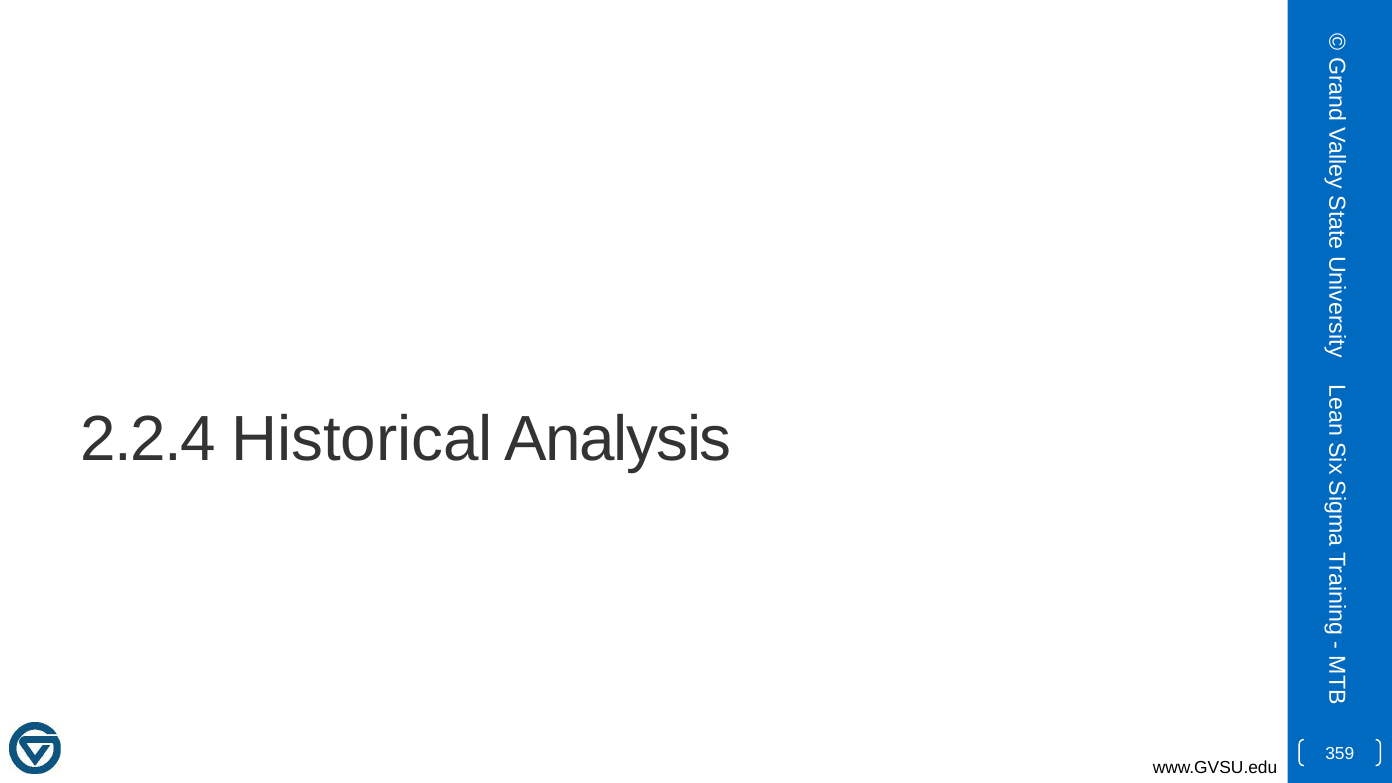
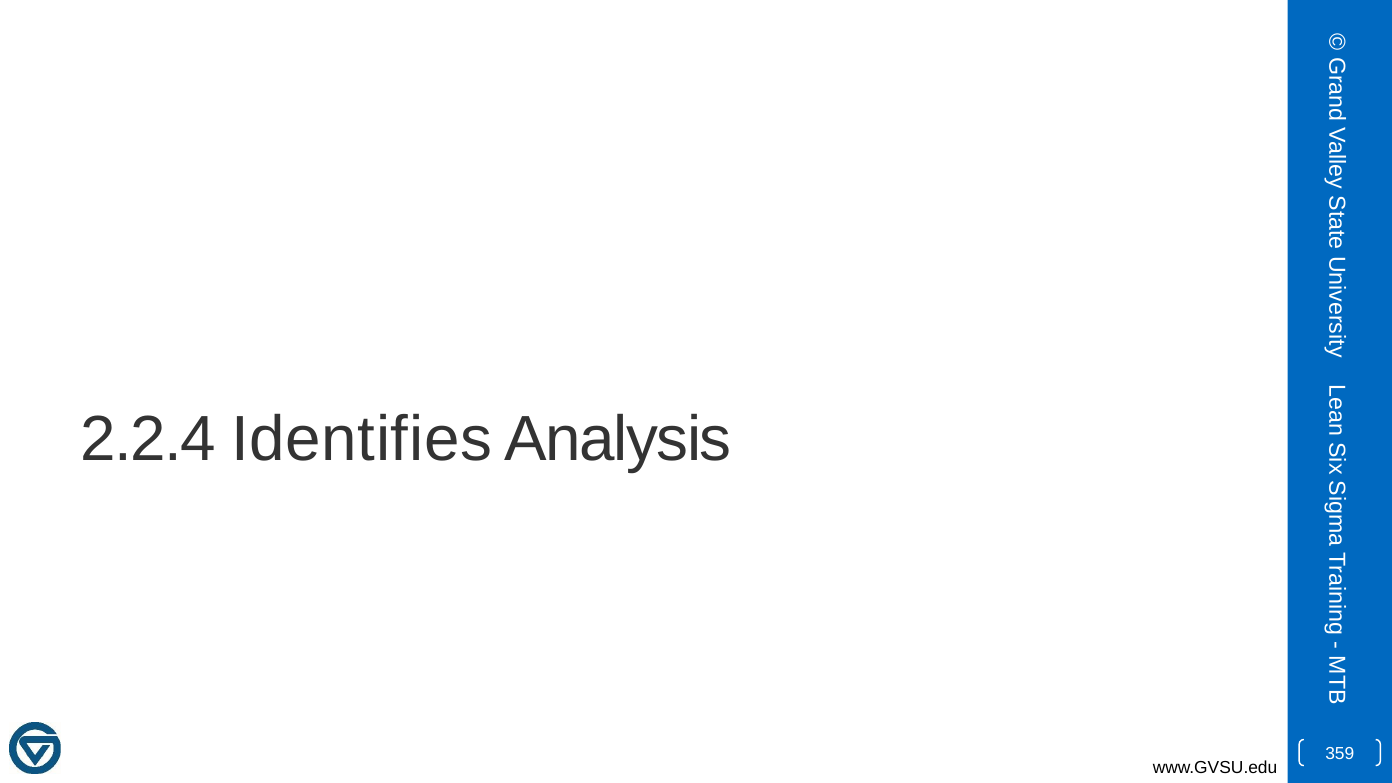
Historical: Historical -> Identifies (362, 440)
